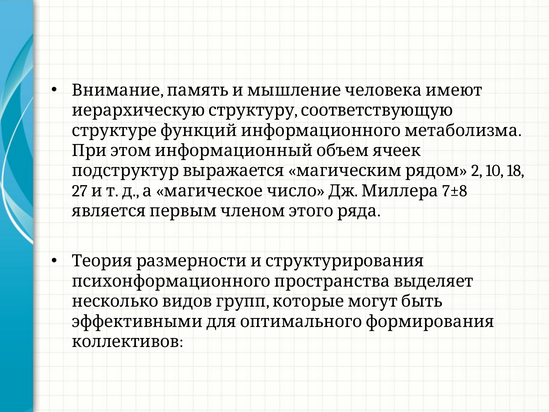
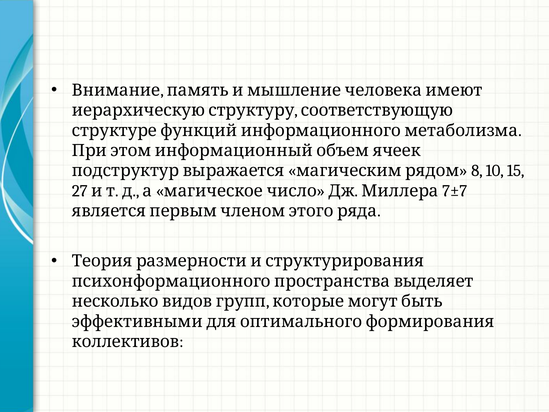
2: 2 -> 8 (477, 171)
18: 18 -> 15 (516, 171)
7±8: 7±8 -> 7±7 (455, 191)
